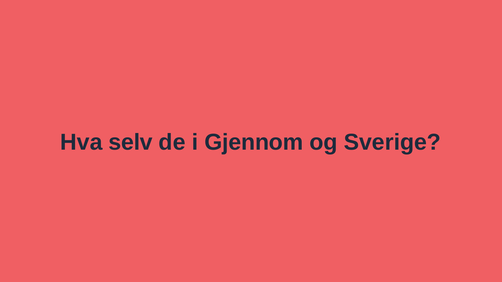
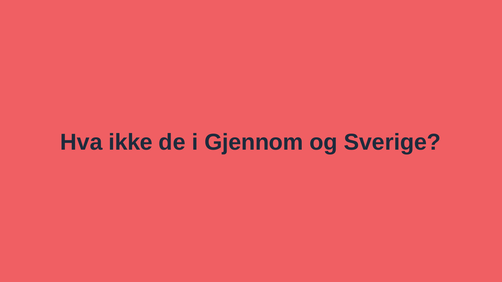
selv: selv -> ikke (131, 143)
